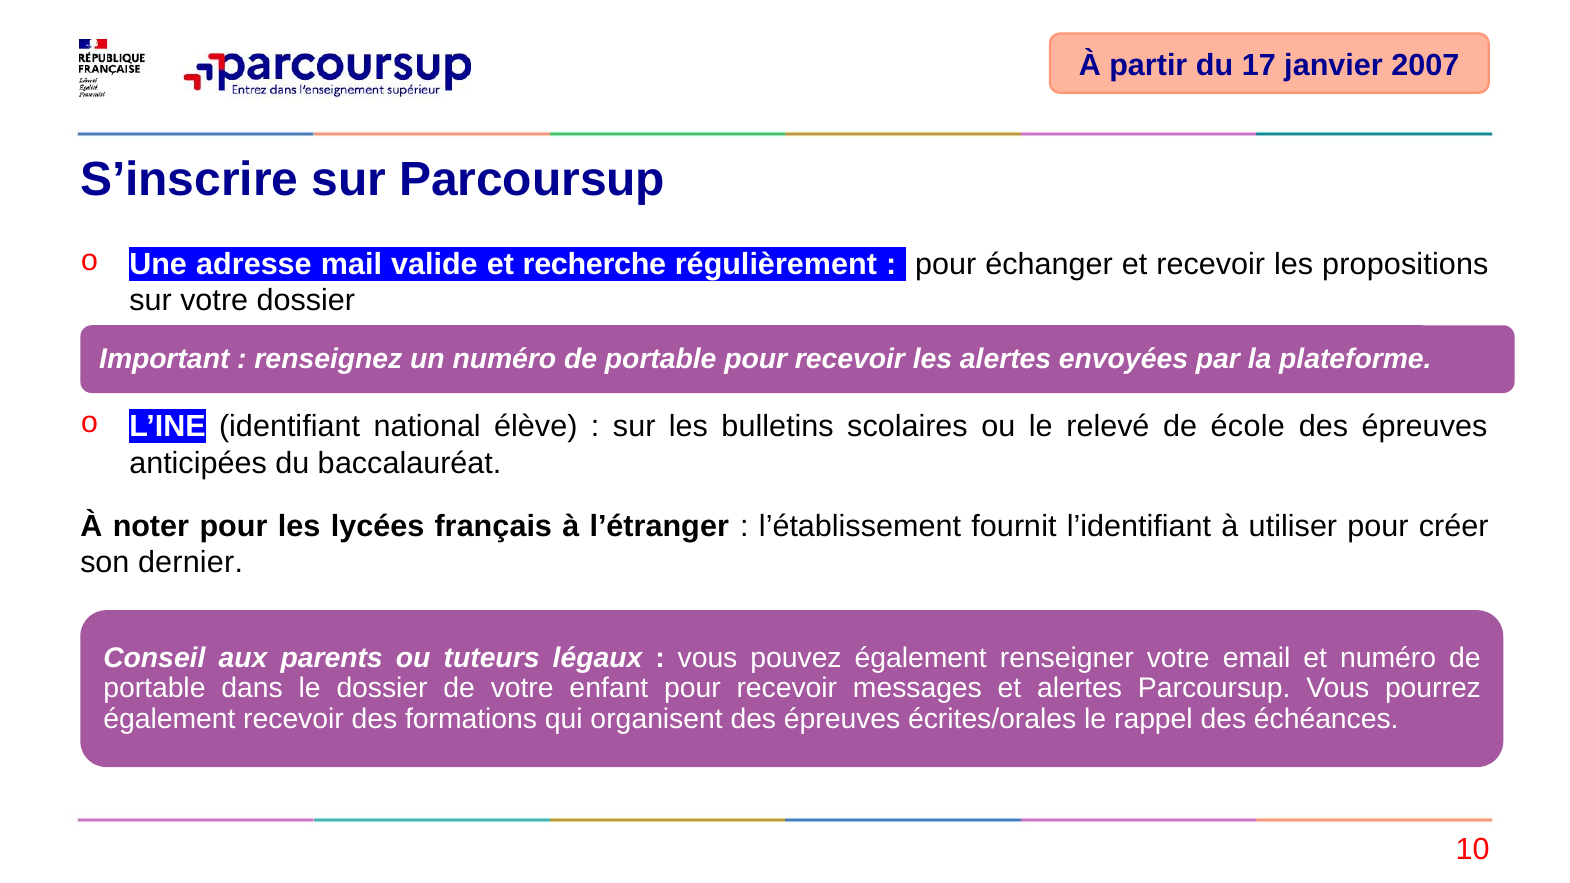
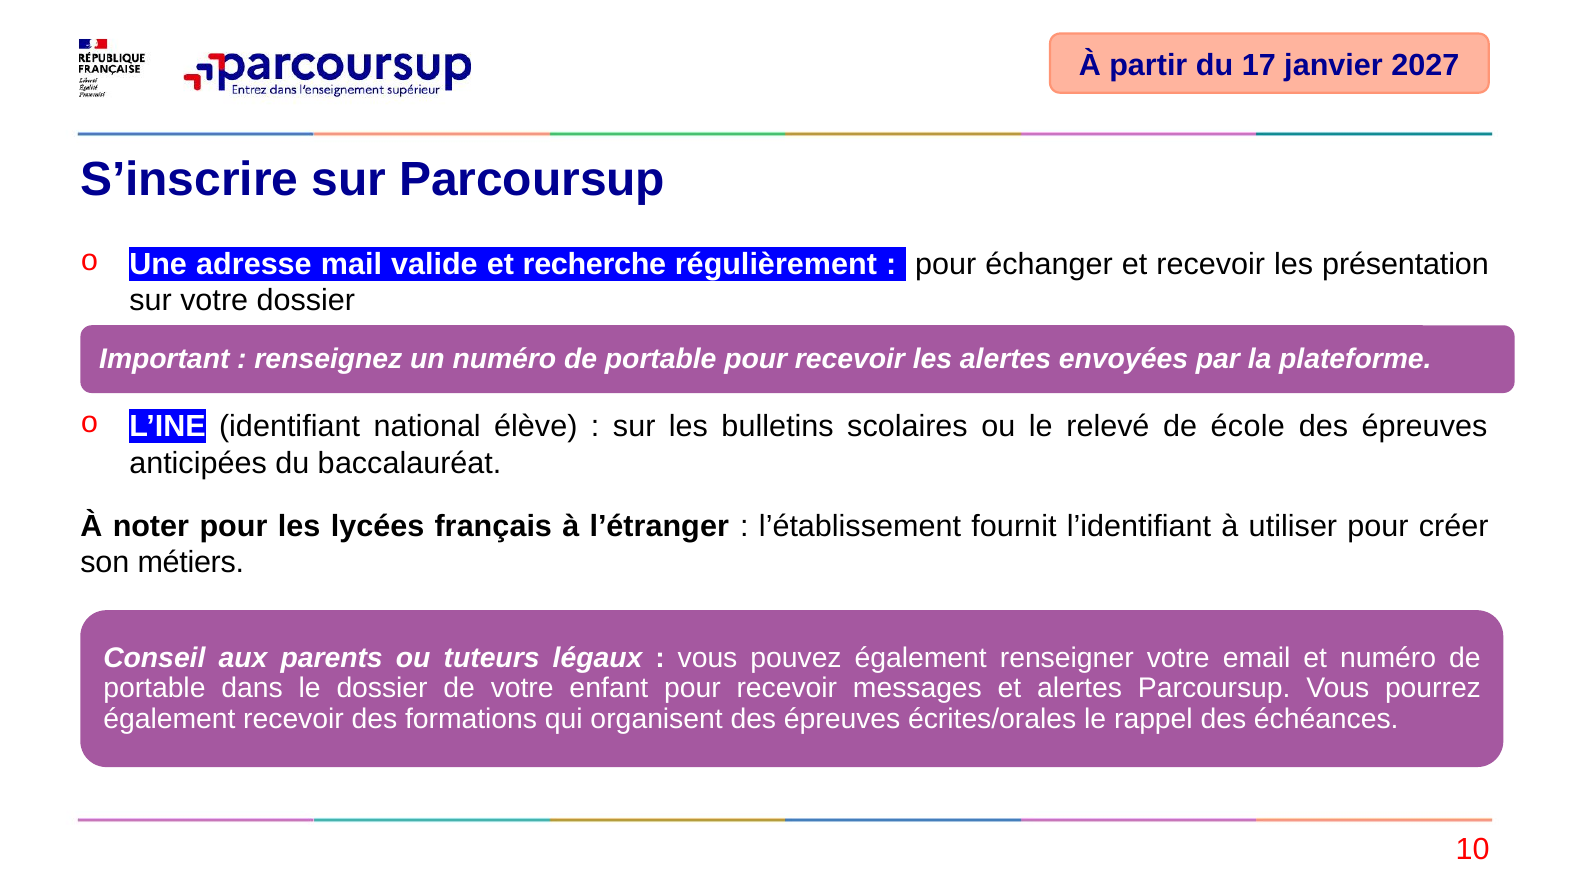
2007: 2007 -> 2027 (1425, 65)
propositions: propositions -> présentation (1405, 264)
dernier: dernier -> métiers (191, 563)
